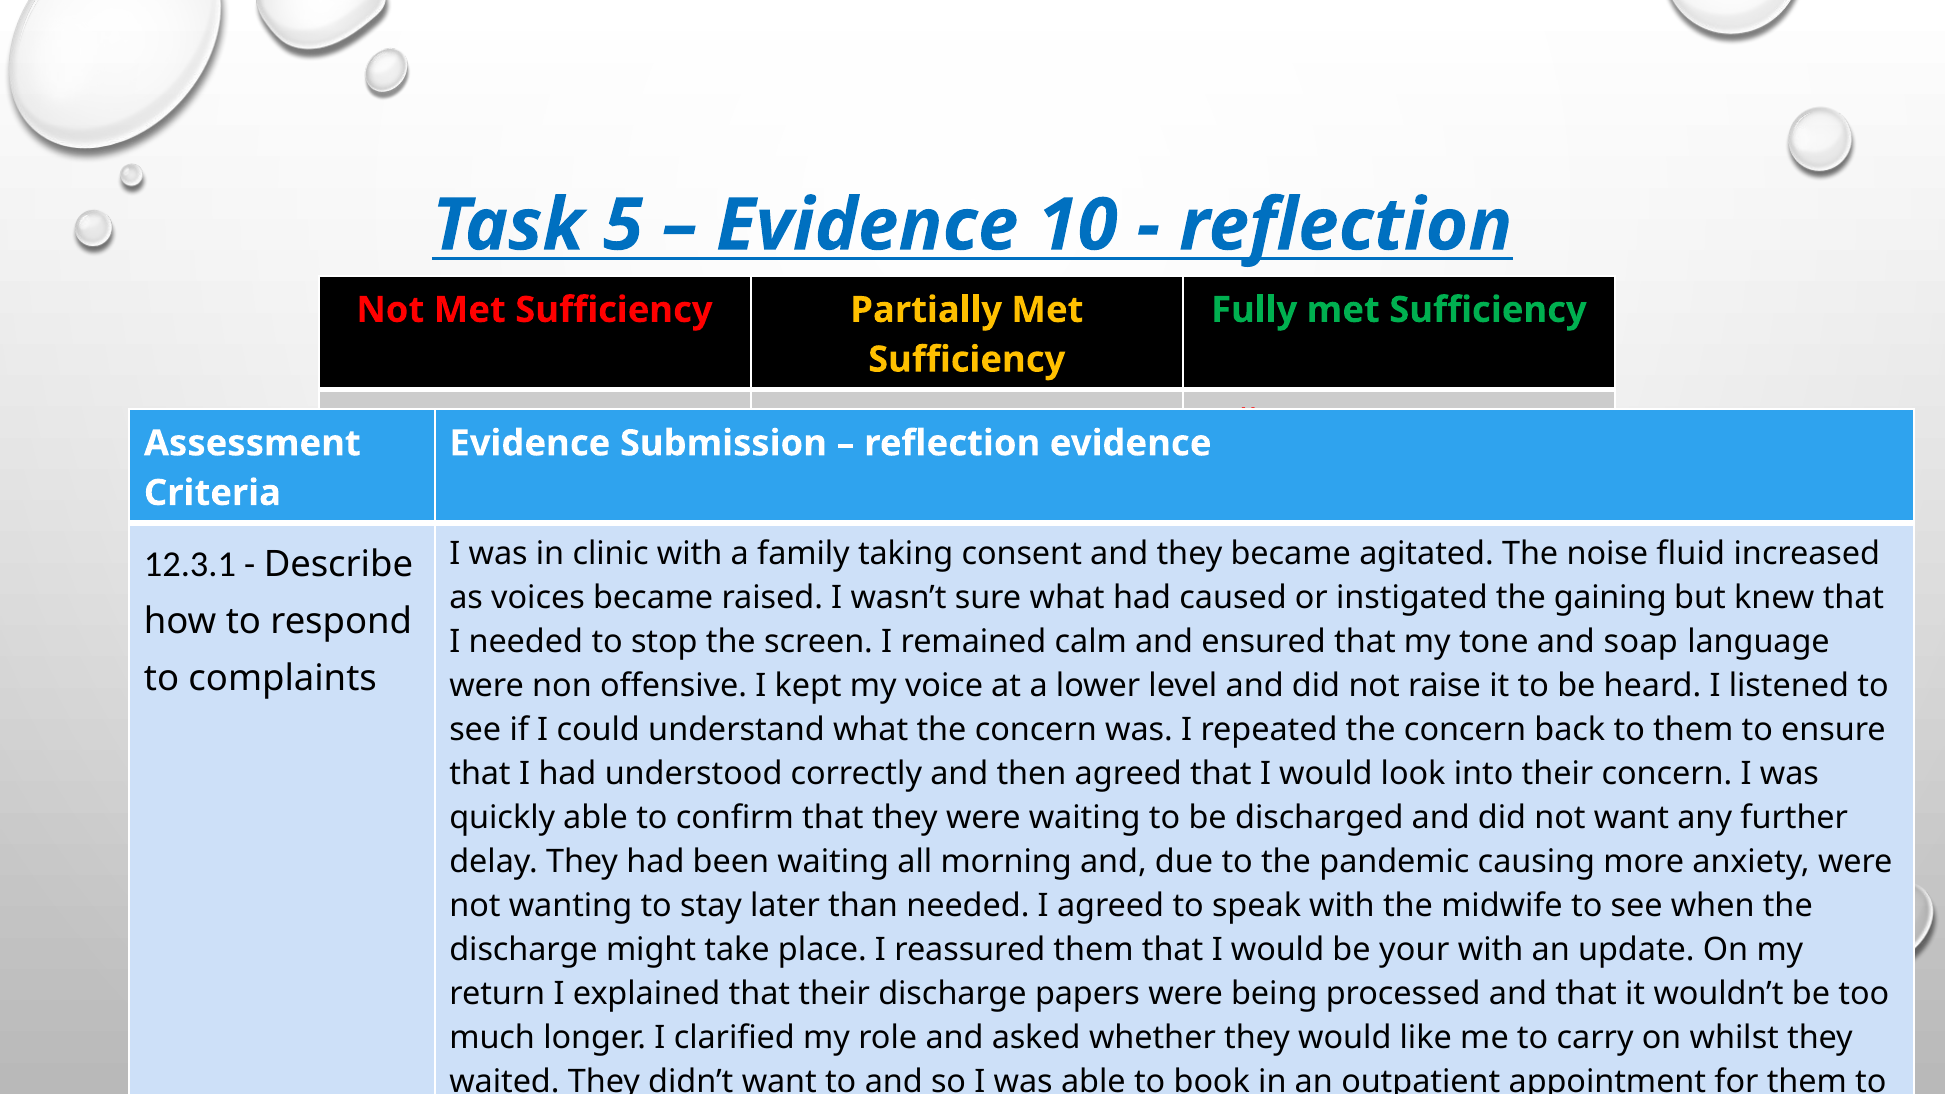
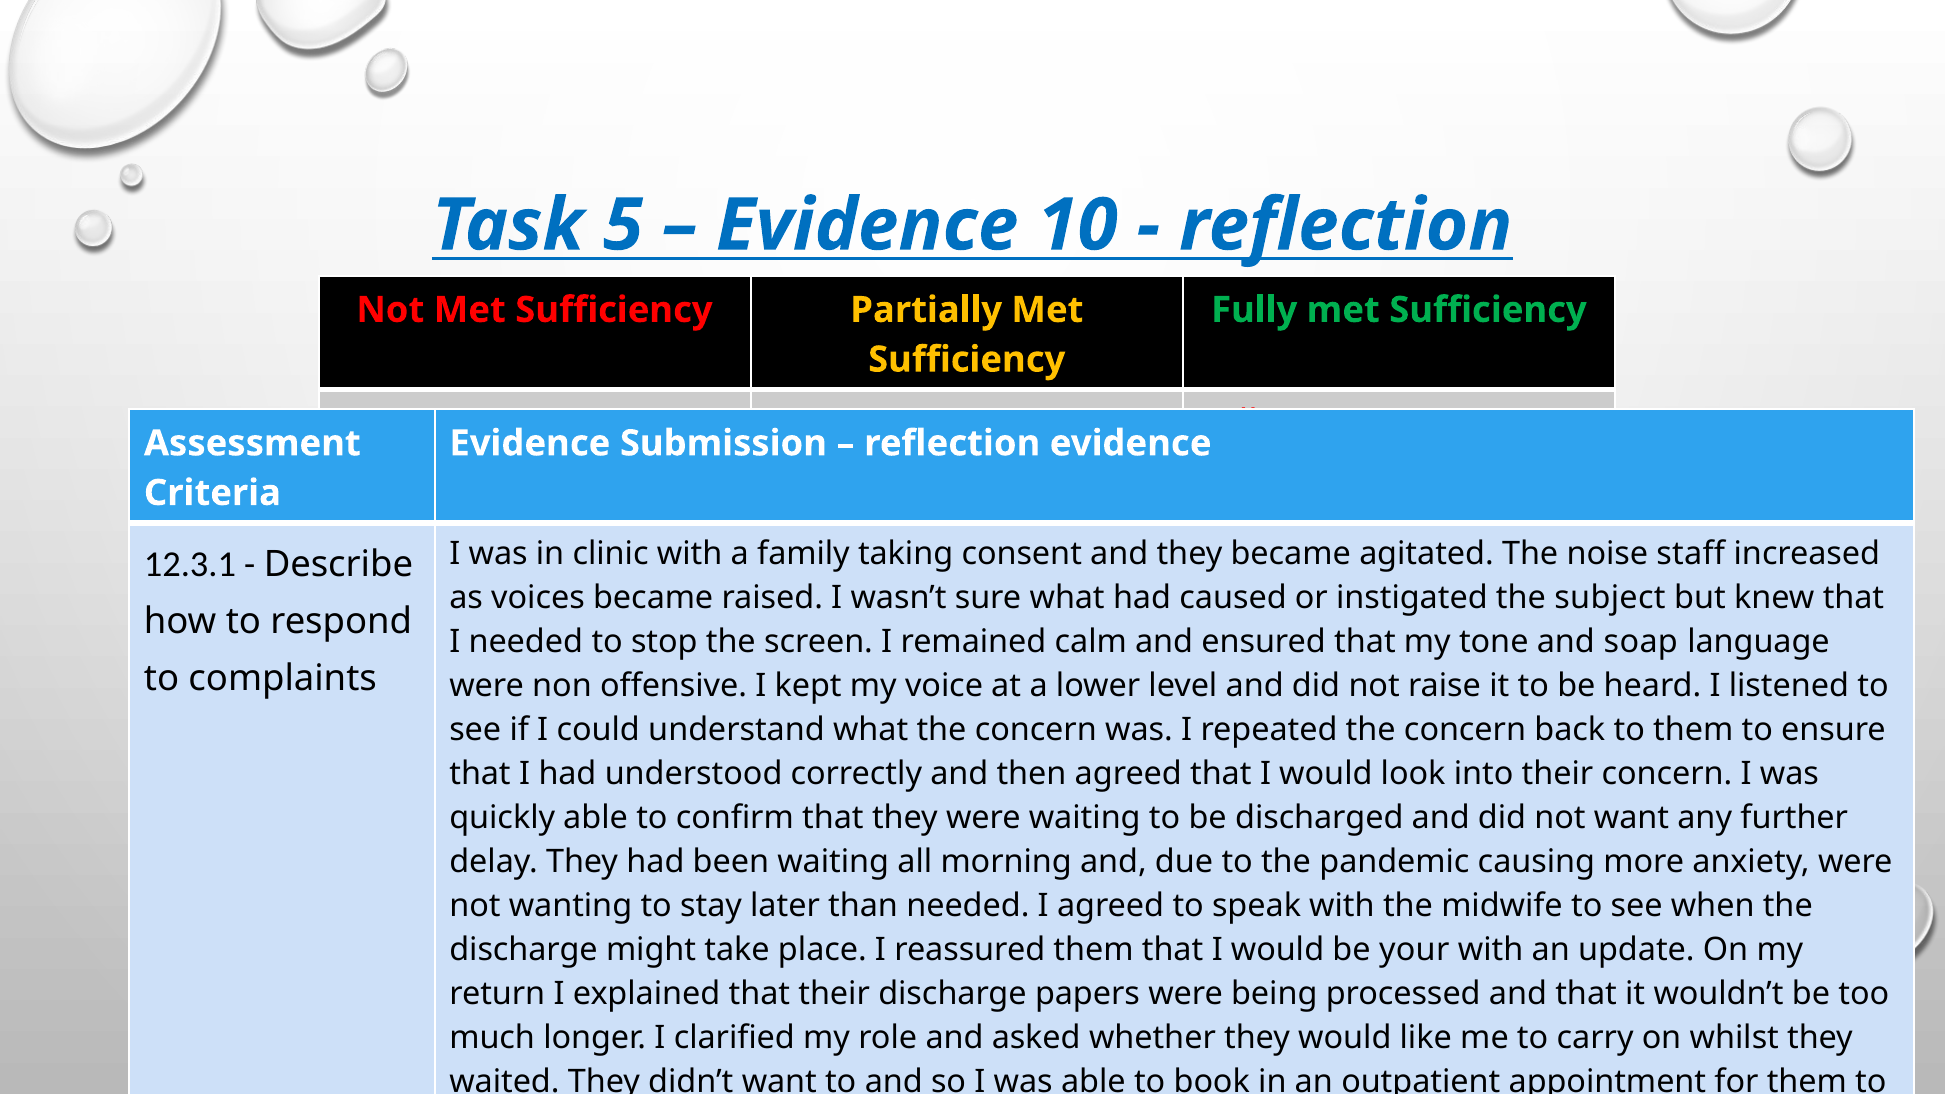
fluid: fluid -> staff (1691, 554)
gaining: gaining -> subject (1610, 598)
